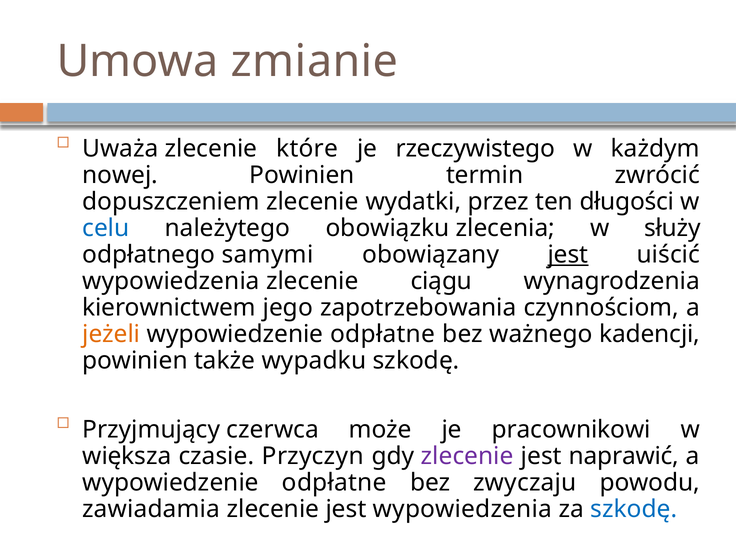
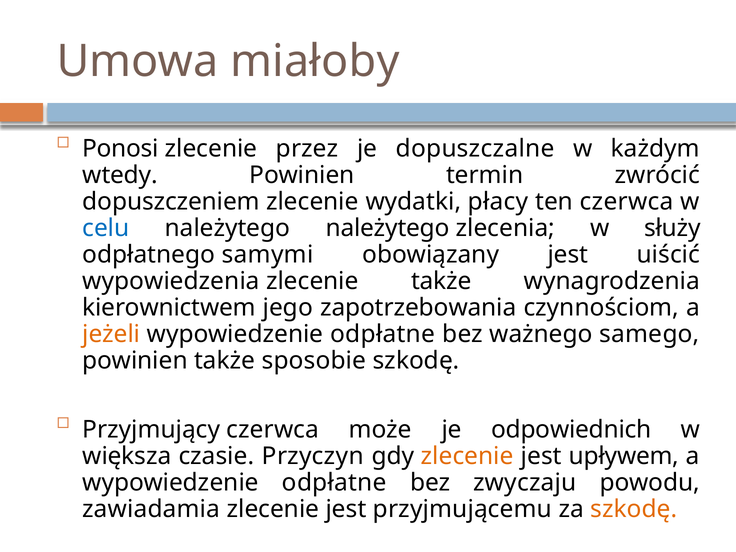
zmianie: zmianie -> miałoby (315, 61)
Uważa: Uważa -> Ponosi (120, 149)
które: które -> przez (307, 149)
rzeczywistego: rzeczywistego -> dopuszczalne (475, 149)
nowej: nowej -> wtedy (120, 175)
przez: przez -> płacy (498, 202)
ten długości: długości -> czerwca (627, 202)
należytego obowiązku: obowiązku -> należytego (388, 228)
jest underline: present -> none (568, 255)
zlecenie ciągu: ciągu -> także (441, 281)
kadencji: kadencji -> samego (649, 334)
wypadku: wypadku -> sposobie (314, 361)
pracownikowi: pracownikowi -> odpowiednich (571, 430)
zlecenie colour: purple -> orange (467, 456)
naprawić: naprawić -> upływem (624, 456)
jest wypowiedzenia: wypowiedzenia -> przyjmującemu (462, 509)
szkodę colour: blue -> orange (634, 509)
